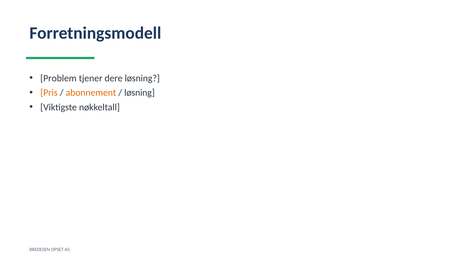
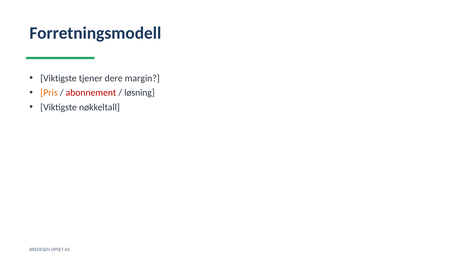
Problem: Problem -> Viktigste (58, 78)
dere løsning: løsning -> margin (142, 78)
abonnement colour: orange -> red (91, 93)
